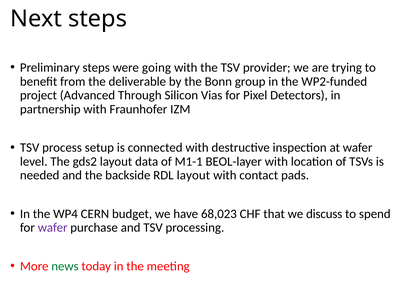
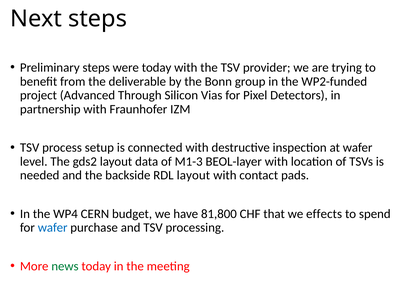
were going: going -> today (157, 68)
M1-1: M1-1 -> M1-3 (189, 162)
68,023: 68,023 -> 81,800 (219, 214)
discuss: discuss -> effects (324, 214)
wafer colour: purple -> blue (53, 228)
